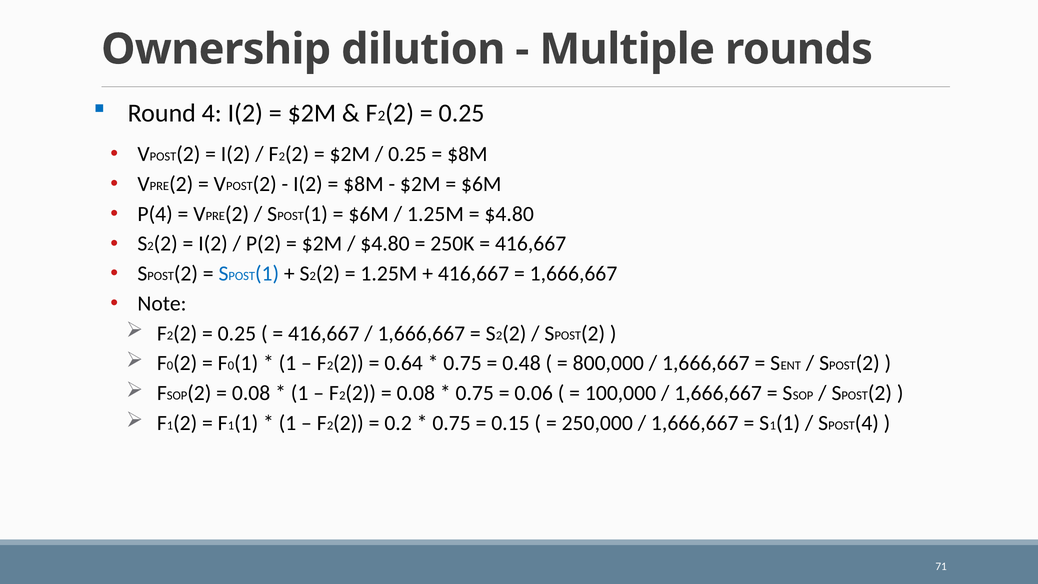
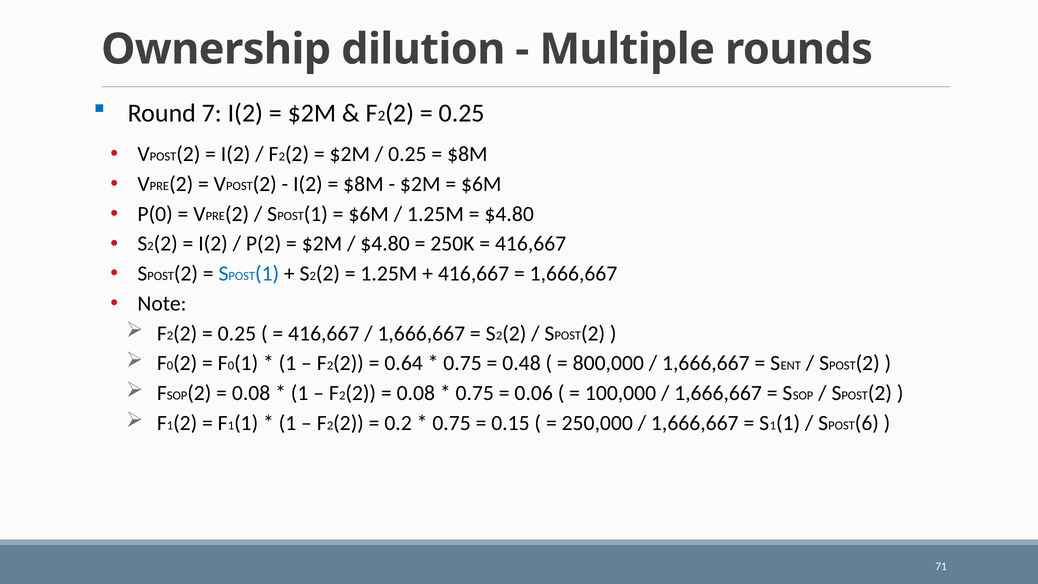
Round 4: 4 -> 7 (212, 113)
P(4: P(4 -> P(0 (155, 214)
4: 4 -> 6 (867, 423)
